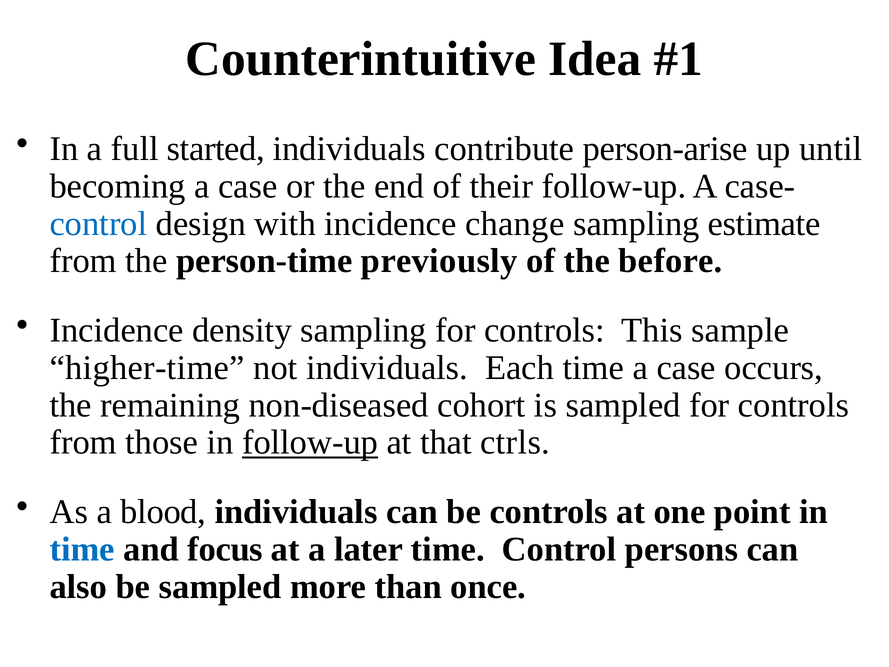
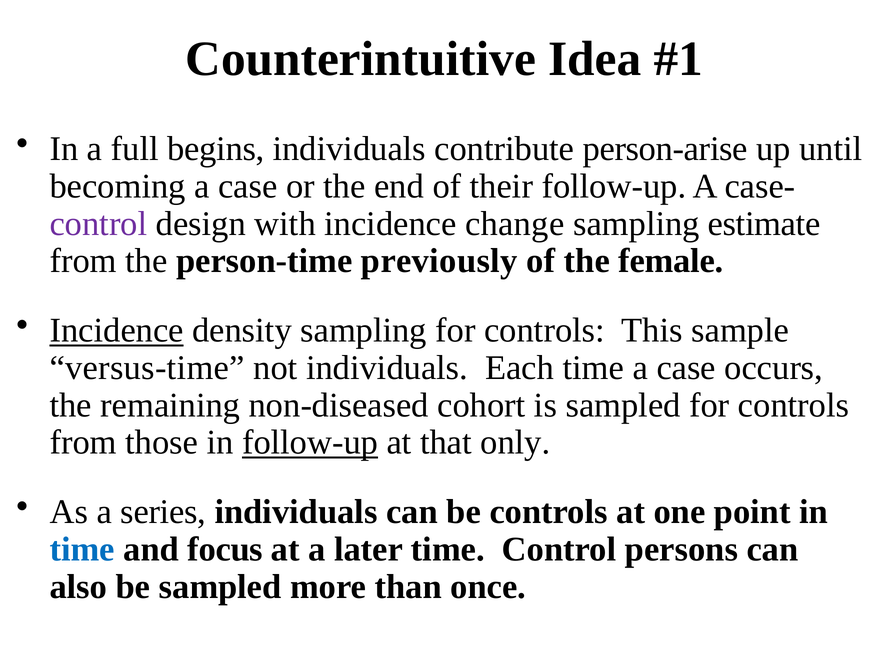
started: started -> begins (216, 149)
control colour: blue -> purple (98, 224)
before: before -> female (671, 261)
Incidence underline: none -> present (117, 330)
higher-time: higher-time -> versus-time (147, 368)
ctrls: ctrls -> only (515, 442)
blood: blood -> series (163, 512)
